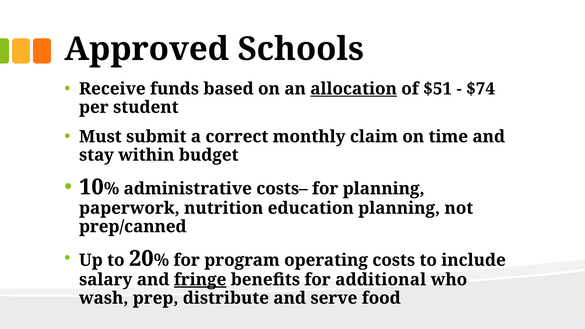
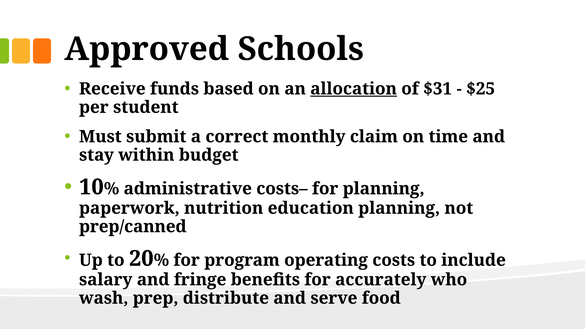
$51: $51 -> $31 (438, 89)
$74: $74 -> $25 (481, 89)
fringe underline: present -> none (200, 280)
additional: additional -> accurately (381, 280)
